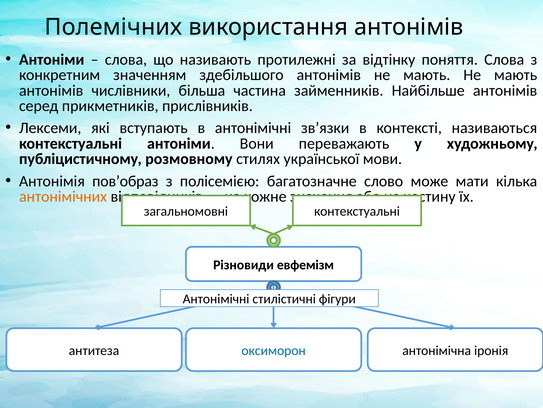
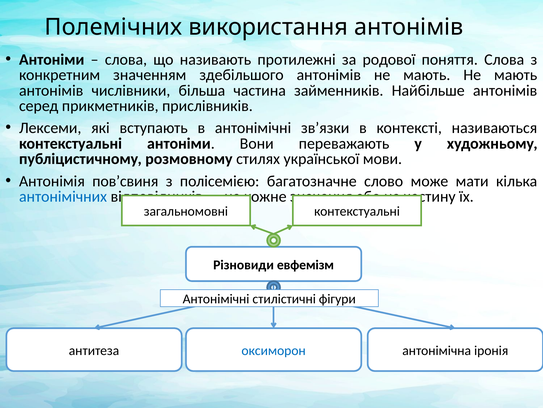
відтінку: відтінку -> родової (389, 59)
пов’образ: пов’образ -> пов’свиня (125, 181)
антонімічних colour: orange -> blue (63, 196)
